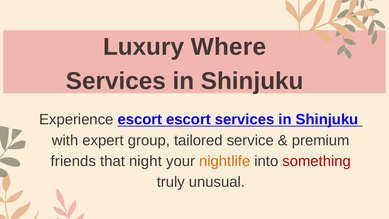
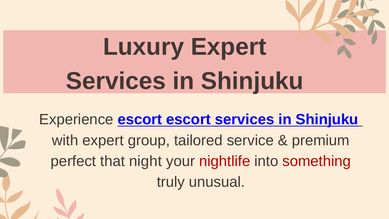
Luxury Where: Where -> Expert (229, 47)
friends: friends -> perfect (73, 161)
nightlife colour: orange -> red (225, 161)
